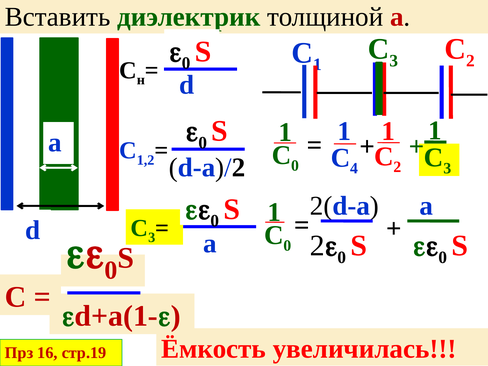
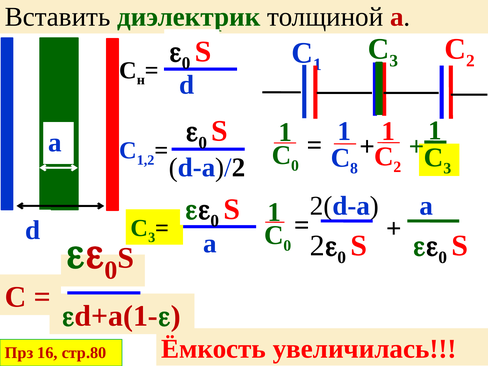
4: 4 -> 8 (354, 168)
стр.19: стр.19 -> стр.80 (84, 353)
